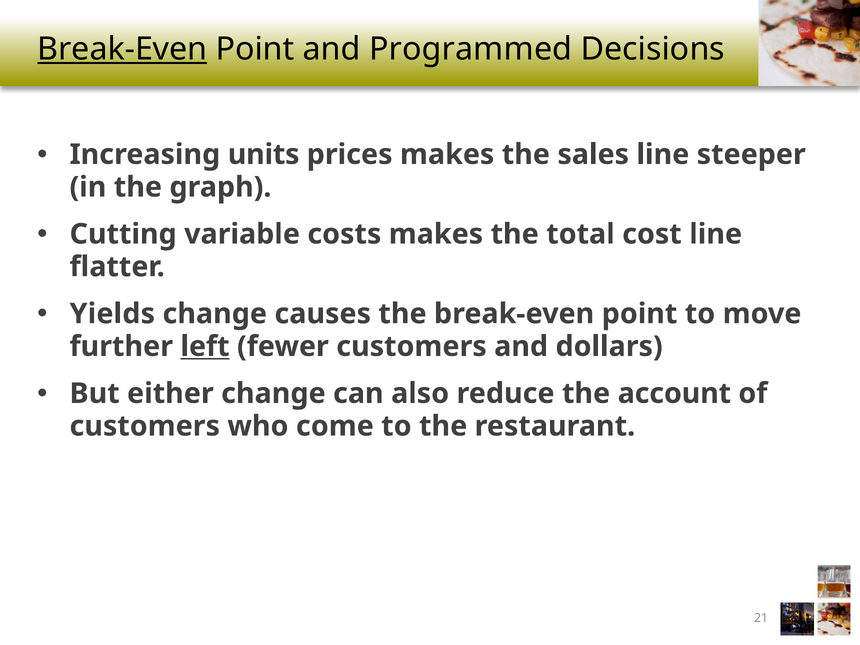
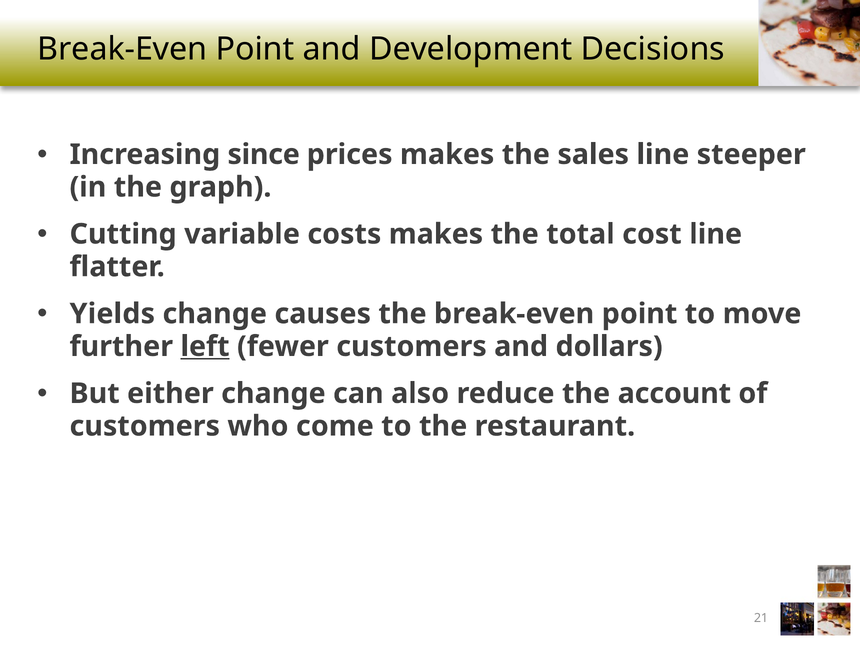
Break-Even underline: present -> none (122, 49)
Programmed: Programmed -> Development (471, 49)
units: units -> since (264, 154)
